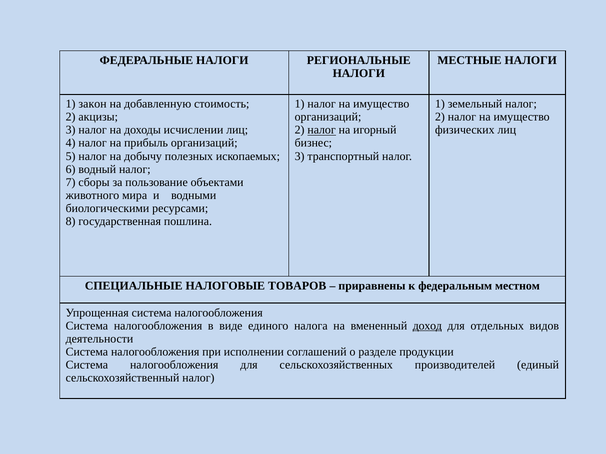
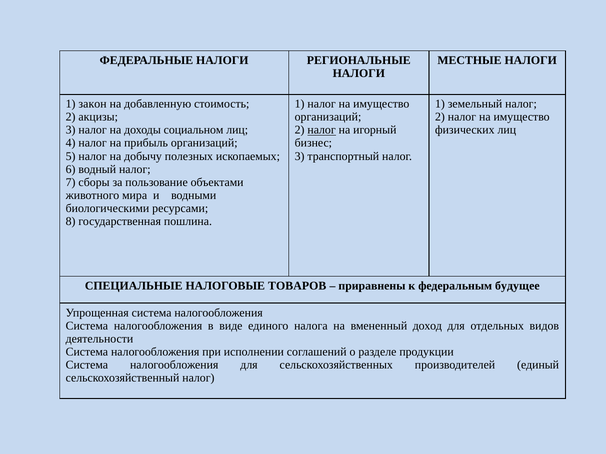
исчислении: исчислении -> социальном (194, 130)
местном: местном -> будущее (517, 286)
доход underline: present -> none (427, 326)
